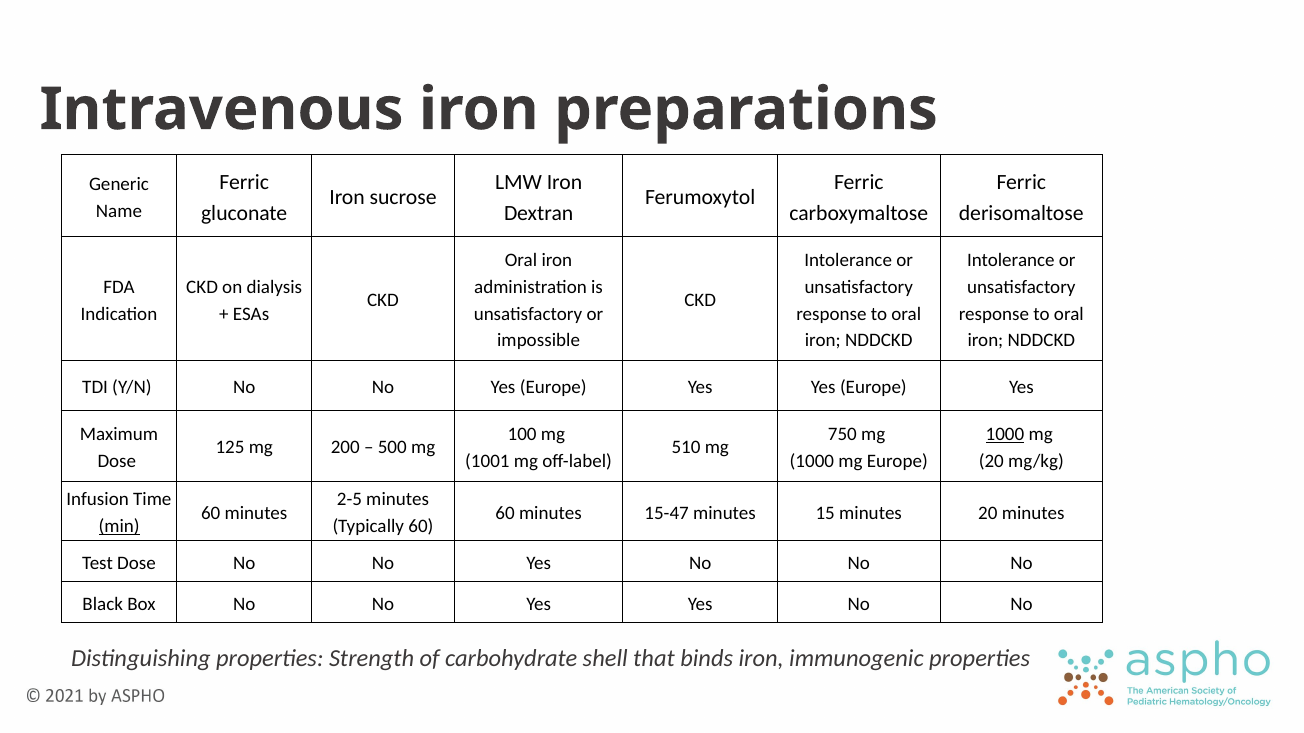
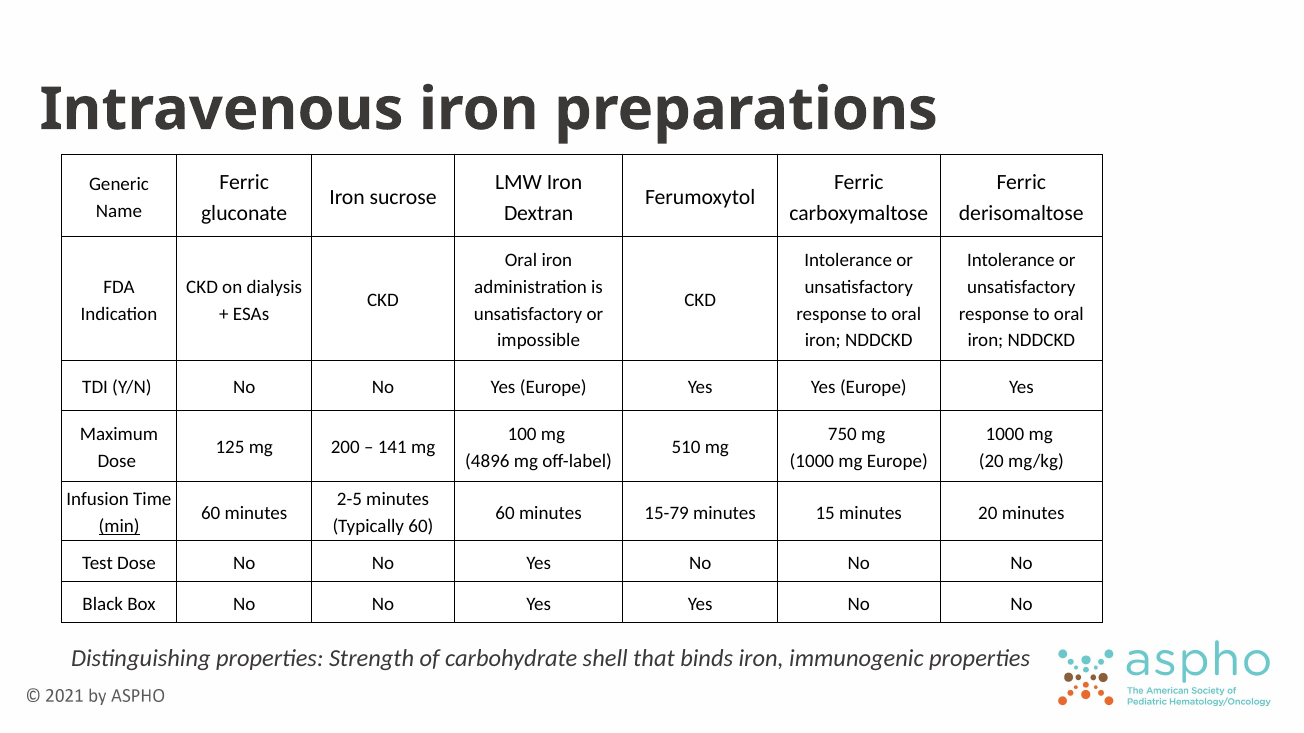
1000 underline: present -> none (1005, 435)
500: 500 -> 141 (392, 448)
1001: 1001 -> 4896 (487, 461)
15-47: 15-47 -> 15-79 (667, 513)
